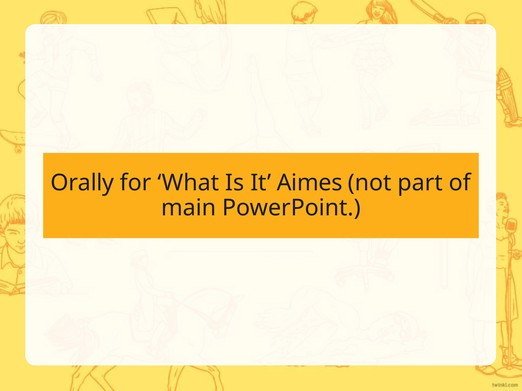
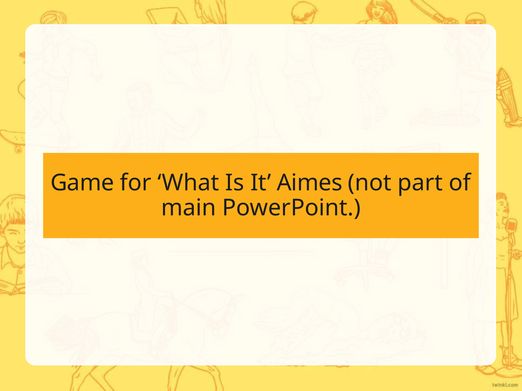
Orally: Orally -> Game (82, 183)
